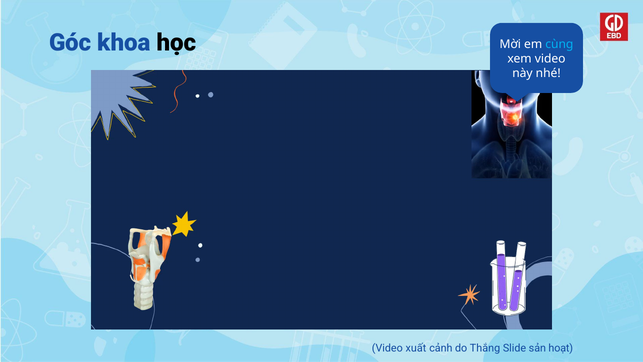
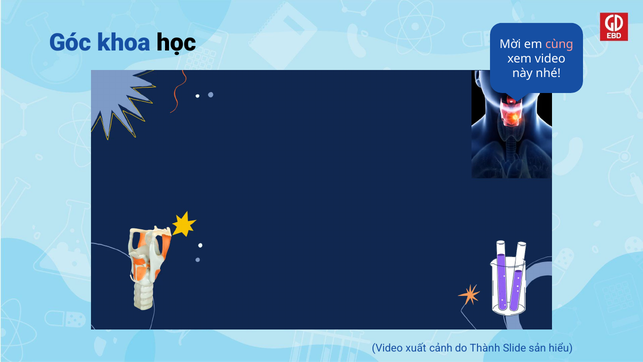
cùng colour: light blue -> pink (559, 44)
Thắng: Thắng -> Thành (485, 348)
hoạt: hoạt -> hiểu (561, 348)
